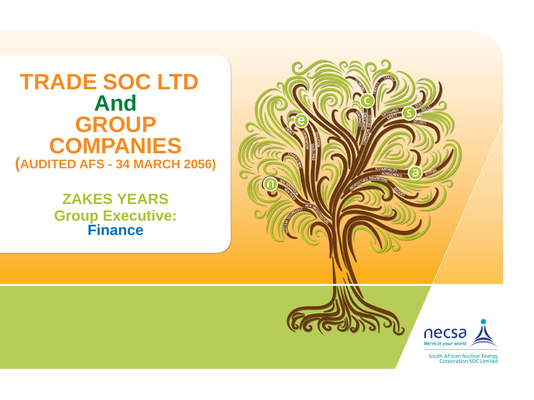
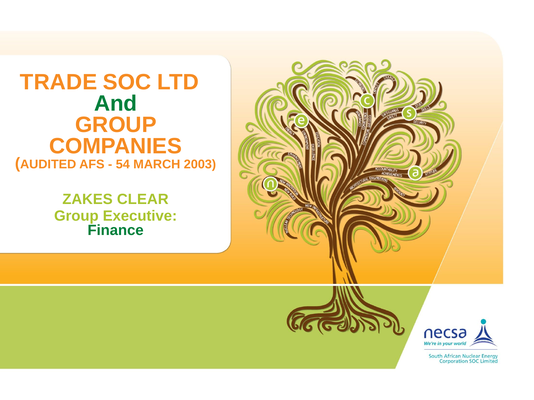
34: 34 -> 54 (123, 165)
2056: 2056 -> 2003 (200, 165)
YEARS: YEARS -> CLEAR (143, 200)
Finance colour: blue -> green (116, 231)
